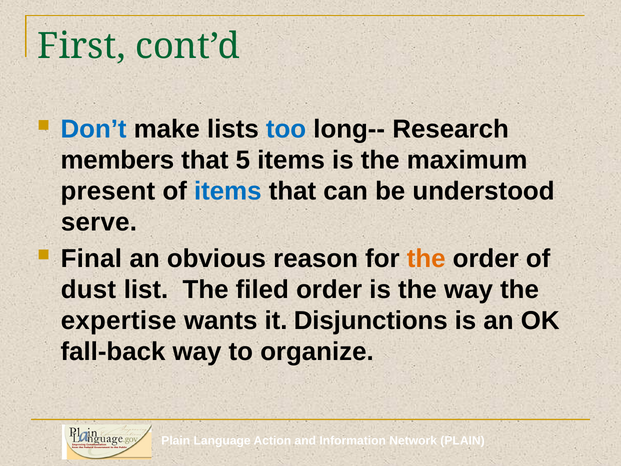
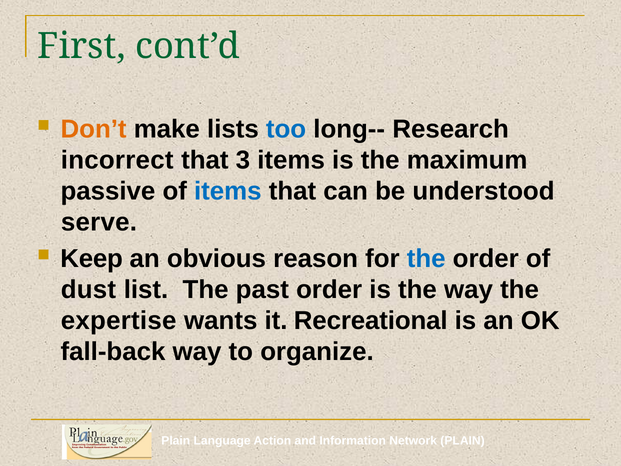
Don’t colour: blue -> orange (94, 129)
members: members -> incorrect (117, 160)
5: 5 -> 3 (243, 160)
present: present -> passive (108, 191)
Final: Final -> Keep (92, 258)
the colour: orange -> blue (426, 258)
filed: filed -> past (262, 290)
Disjunctions: Disjunctions -> Recreational (371, 321)
